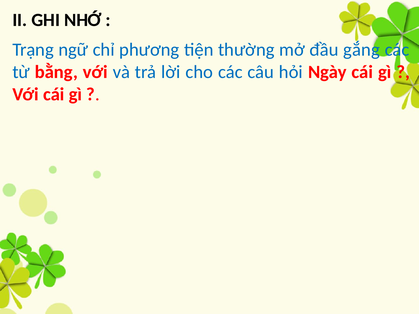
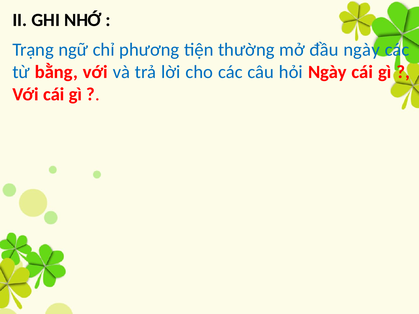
đầu gắng: gắng -> ngày (362, 50)
